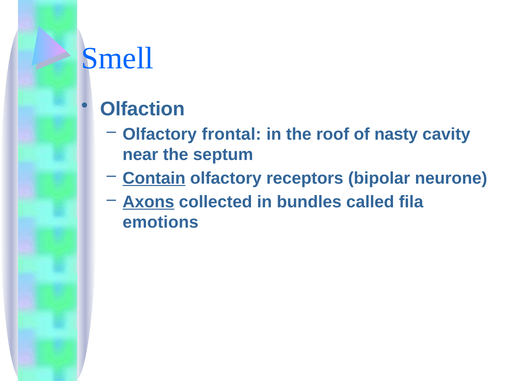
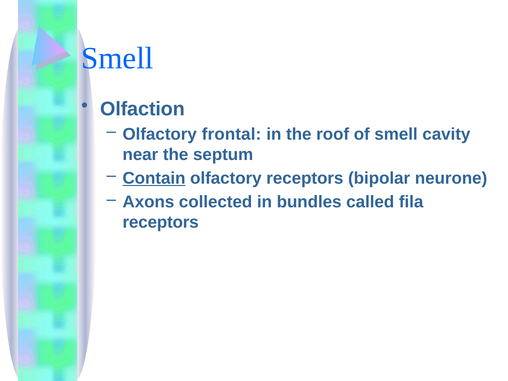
of nasty: nasty -> smell (396, 134)
Axons underline: present -> none (148, 202)
emotions: emotions -> receptors (161, 222)
